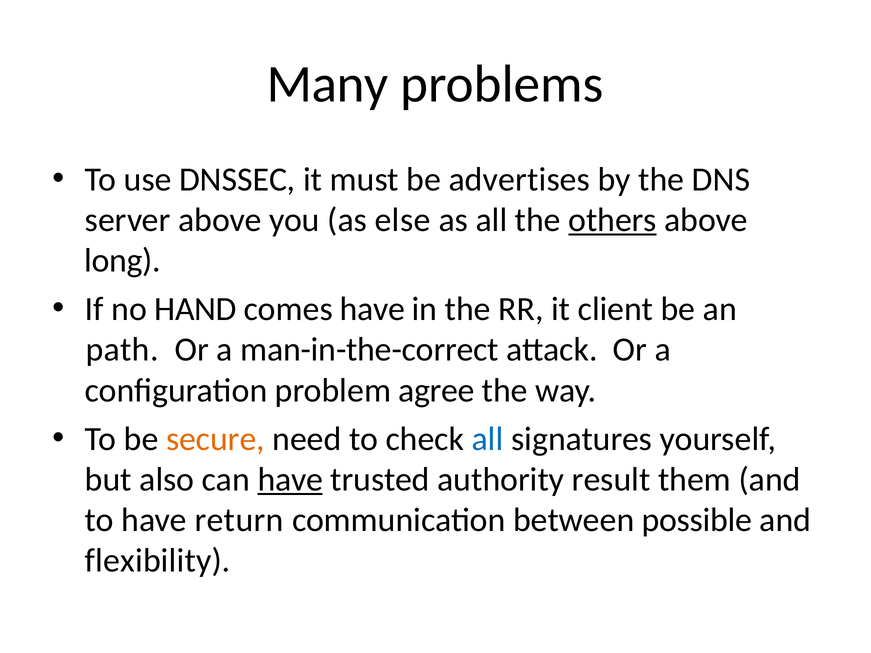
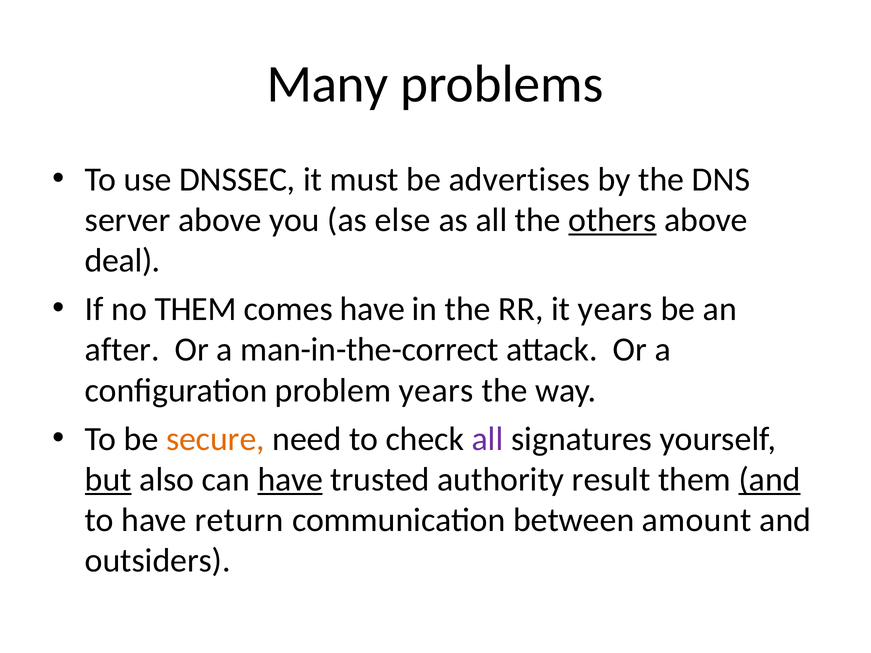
long: long -> deal (123, 261)
no HAND: HAND -> THEM (196, 309)
it client: client -> years (615, 309)
path: path -> after (122, 350)
problem agree: agree -> years (436, 391)
all colour: blue -> purple (488, 439)
but underline: none -> present (108, 480)
and underline: none -> present (770, 480)
possible: possible -> amount (697, 520)
flexibility: flexibility -> outsiders (158, 561)
